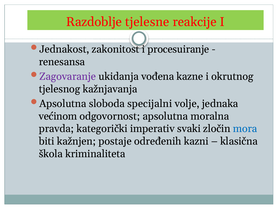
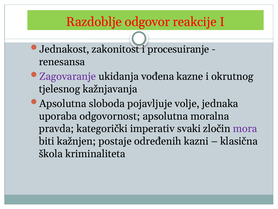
tjelesne: tjelesne -> odgovor (147, 22)
specijalni: specijalni -> pojavljuje (150, 103)
većinom: većinom -> uporaba (58, 116)
mora colour: blue -> purple (245, 128)
